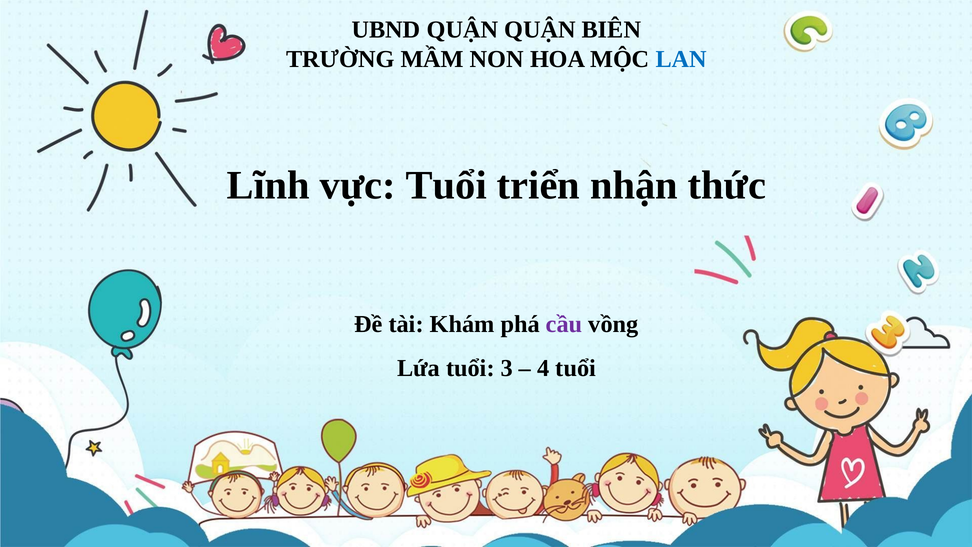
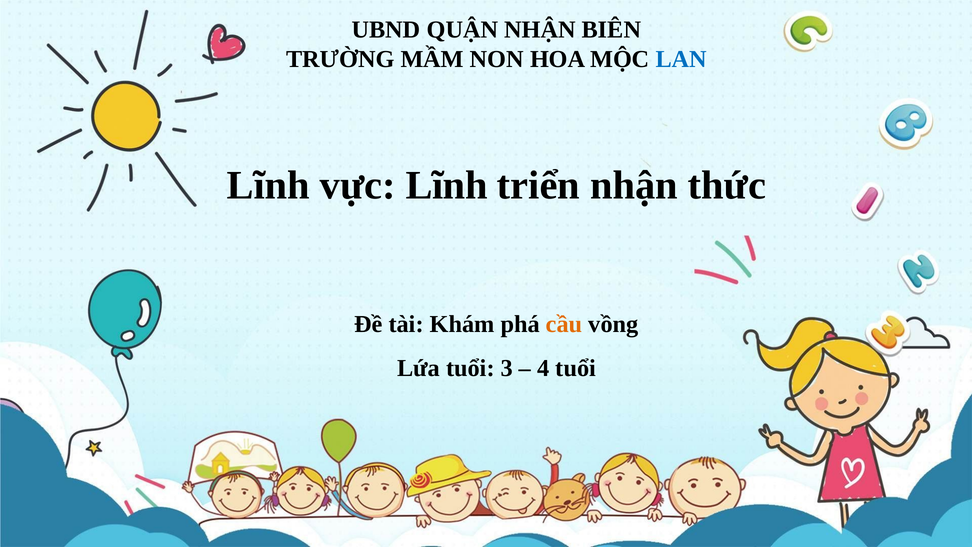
QUẬN QUẬN: QUẬN -> NHẬN (540, 30)
vực Tuổi: Tuổi -> Lĩnh (447, 186)
cầu colour: purple -> orange (564, 324)
